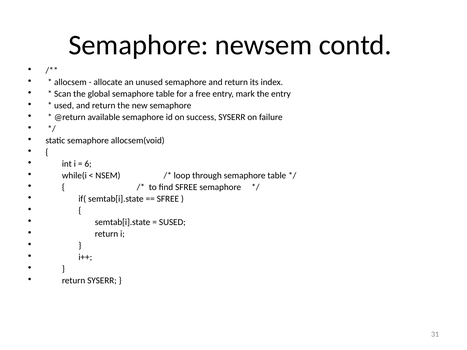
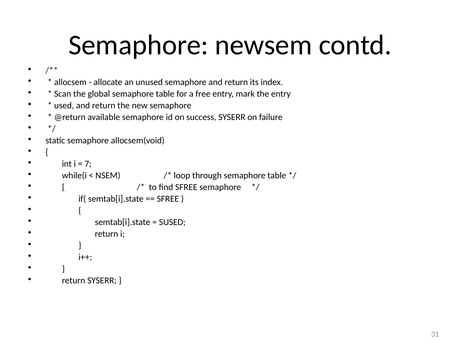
6: 6 -> 7 (88, 164)
